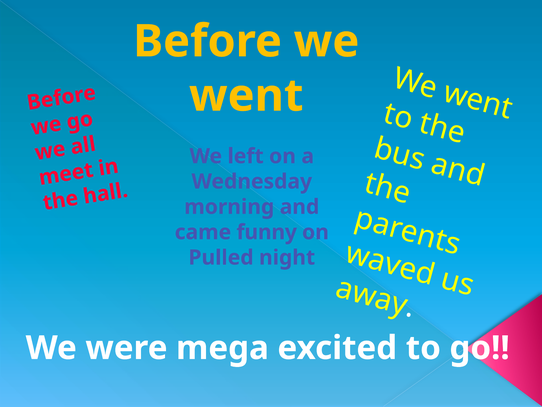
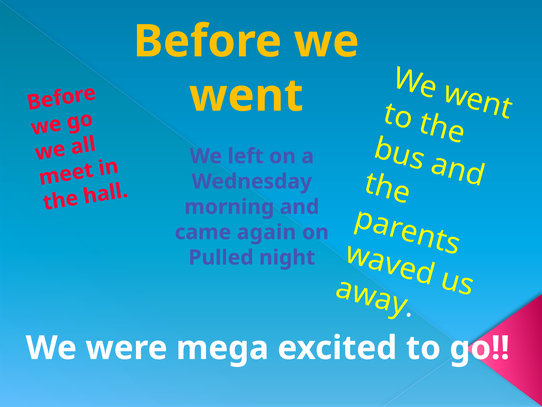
funny: funny -> again (266, 232)
